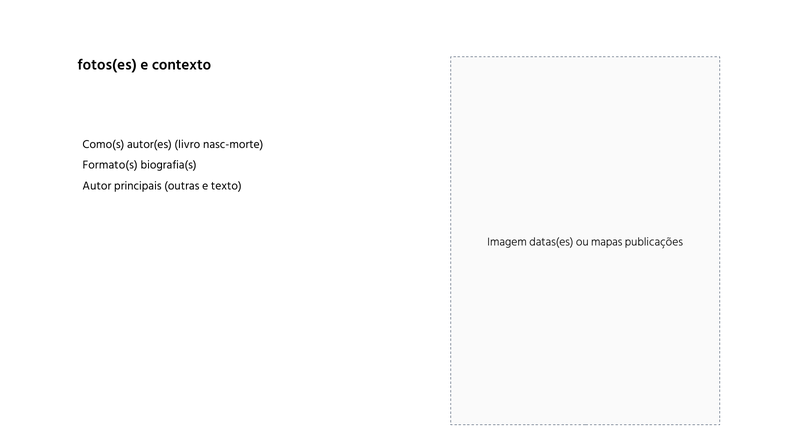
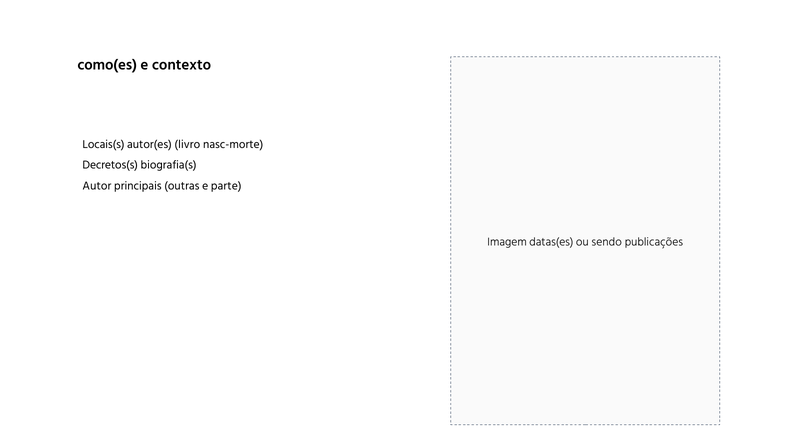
fotos(es: fotos(es -> como(es (107, 65)
Como(s: Como(s -> Locais(s (103, 144)
Formato(s: Formato(s -> Decretos(s (110, 165)
texto: texto -> parte (226, 186)
mapas: mapas -> sendo (607, 242)
